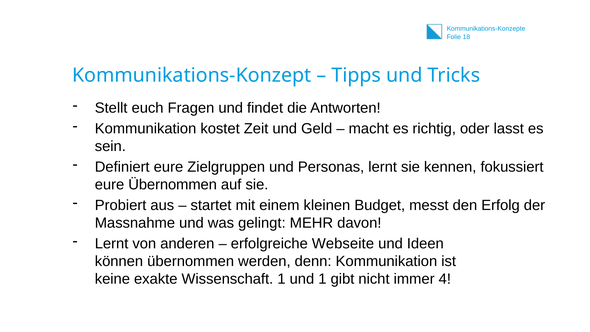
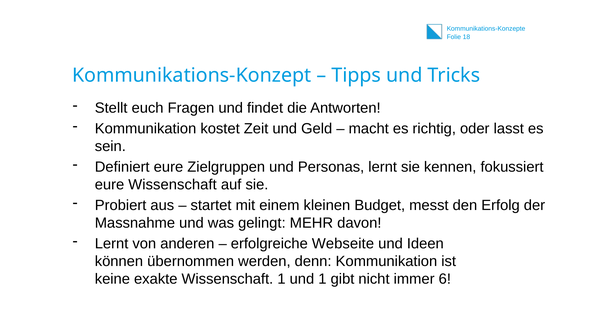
eure Übernommen: Übernommen -> Wissenschaft (173, 185)
4: 4 -> 6 (445, 279)
